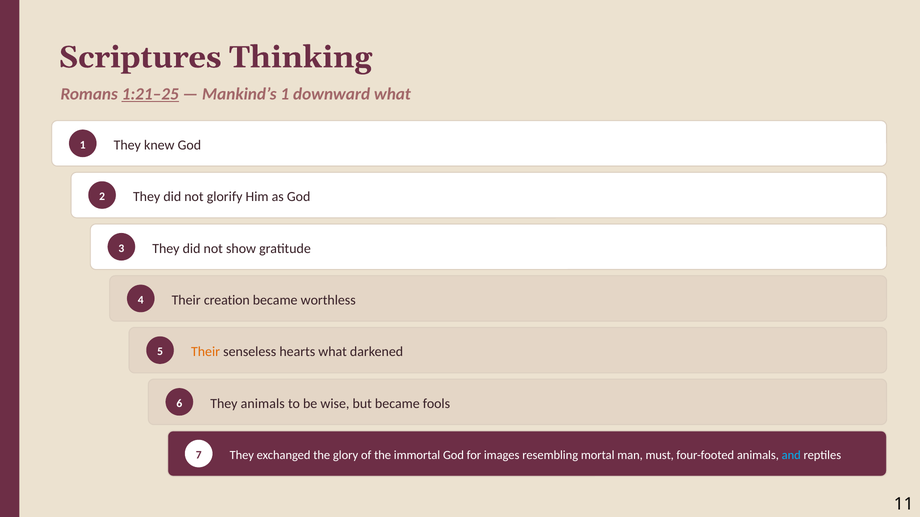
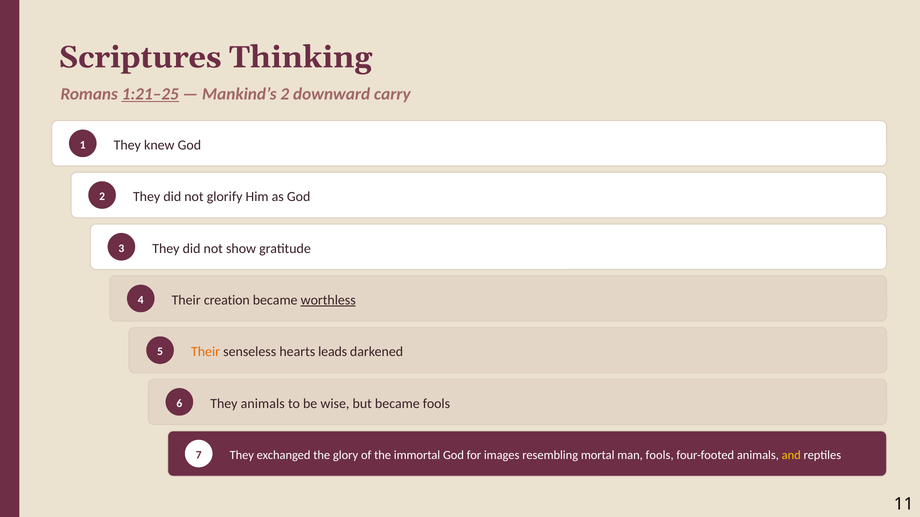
Mankind’s 1: 1 -> 2 (285, 94)
downward what: what -> carry (392, 94)
worthless underline: none -> present (328, 300)
hearts what: what -> leads (333, 352)
man must: must -> fools (660, 456)
and colour: light blue -> yellow (791, 456)
